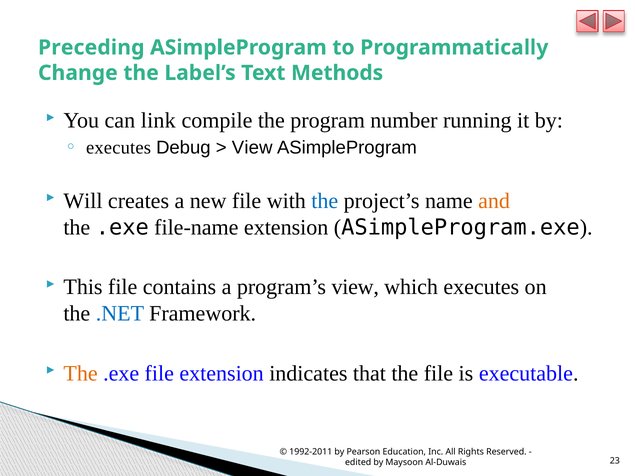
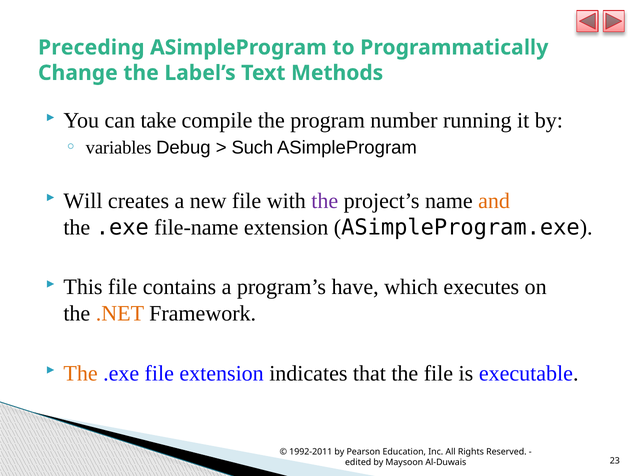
link: link -> take (159, 121)
executes: executes -> variables (119, 148)
View: View -> Such (252, 148)
the colour: blue -> purple (325, 201)
program’s view: view -> have (355, 287)
.NET colour: blue -> orange (120, 314)
